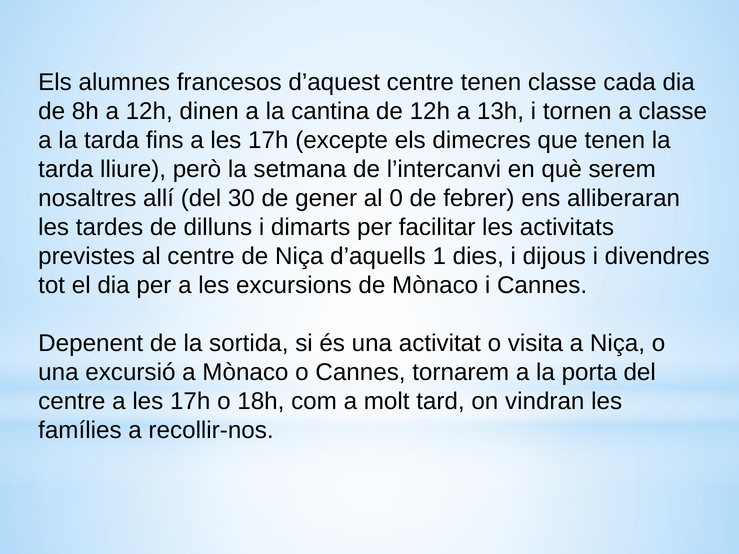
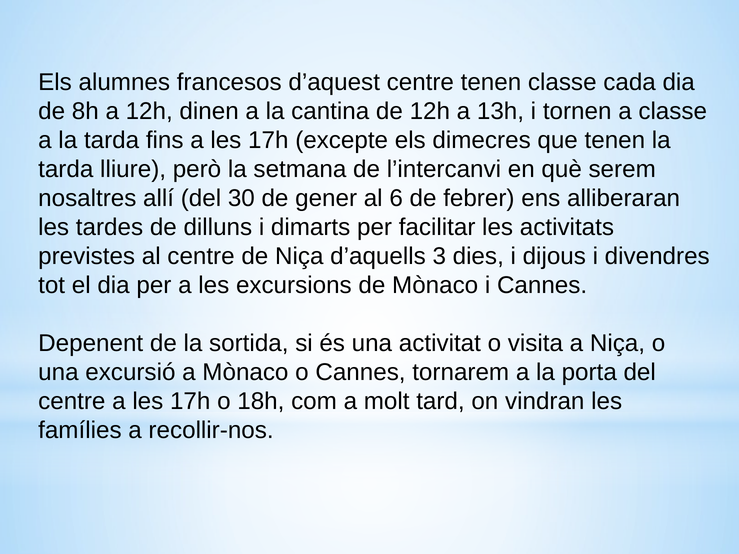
0: 0 -> 6 (396, 198)
1: 1 -> 3 (439, 256)
